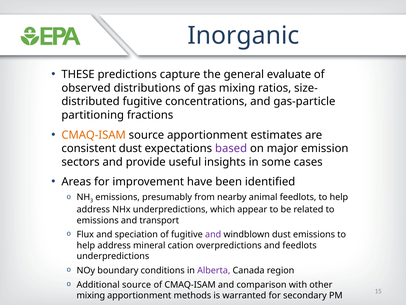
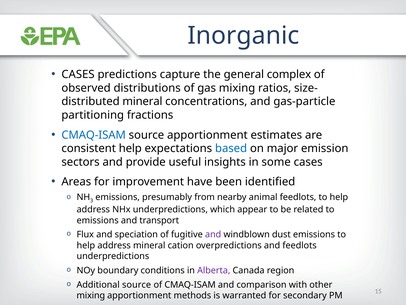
THESE: THESE -> CASES (78, 74)
evaluate: evaluate -> complex (289, 74)
fugitive: fugitive -> mineral (142, 101)
CMAQ-ISAM colour: orange -> blue (94, 135)
consistent dust: dust -> help (130, 148)
based colour: purple -> blue (231, 148)
